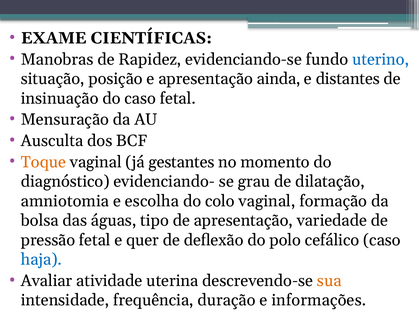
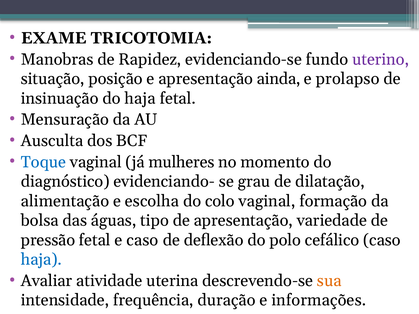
CIENTÍFICAS: CIENTÍFICAS -> TRICOTOMIA (151, 38)
uterino colour: blue -> purple (381, 59)
distantes: distantes -> prolapso (348, 79)
do caso: caso -> haja (140, 98)
Toque colour: orange -> blue (43, 162)
gestantes: gestantes -> mulheres (182, 162)
amniotomia: amniotomia -> alimentação (65, 201)
e quer: quer -> caso (142, 240)
